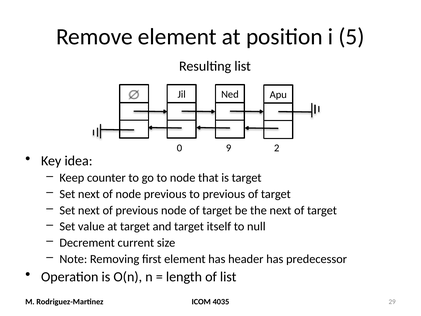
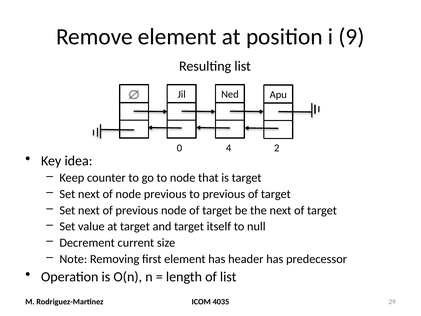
5: 5 -> 9 (352, 37)
9: 9 -> 4 (229, 148)
